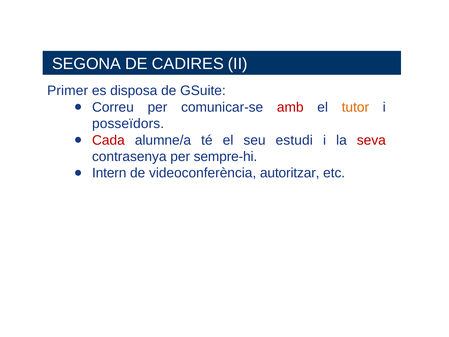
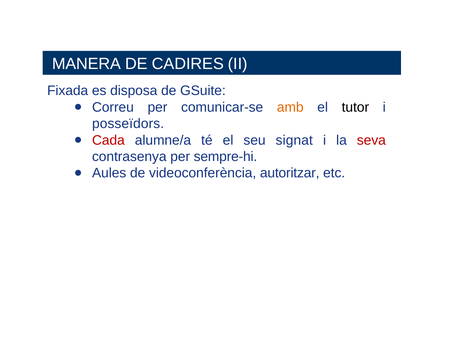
SEGONA: SEGONA -> MANERA (87, 64)
Primer: Primer -> Fixada (68, 91)
amb colour: red -> orange (290, 107)
tutor colour: orange -> black (355, 107)
estudi: estudi -> signat (294, 140)
Intern: Intern -> Aules (109, 173)
